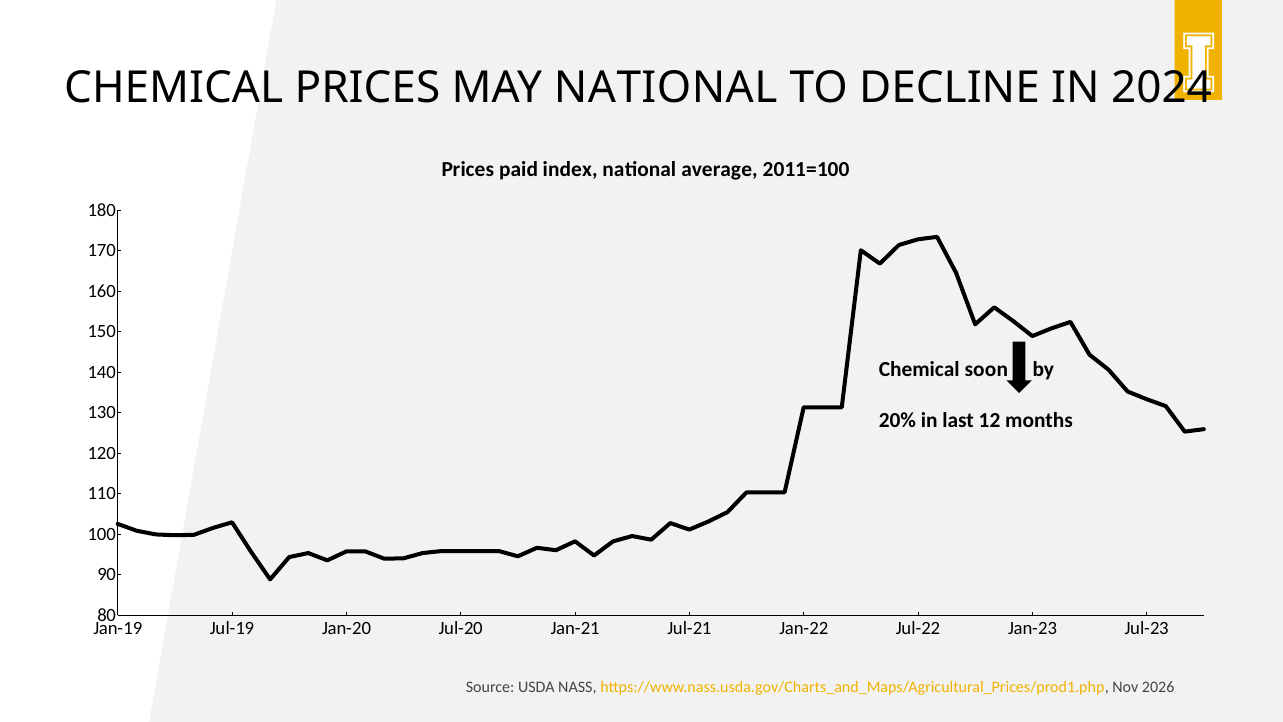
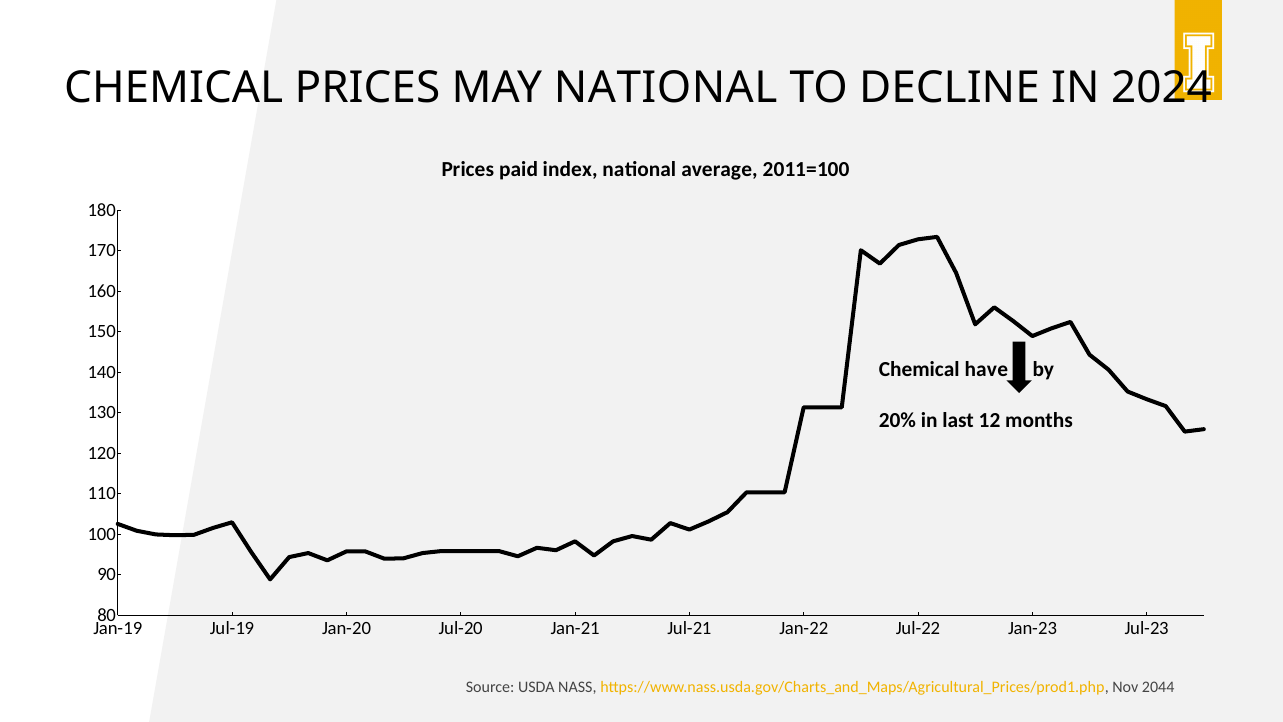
soon: soon -> have (986, 369)
2026: 2026 -> 2044 (1158, 687)
